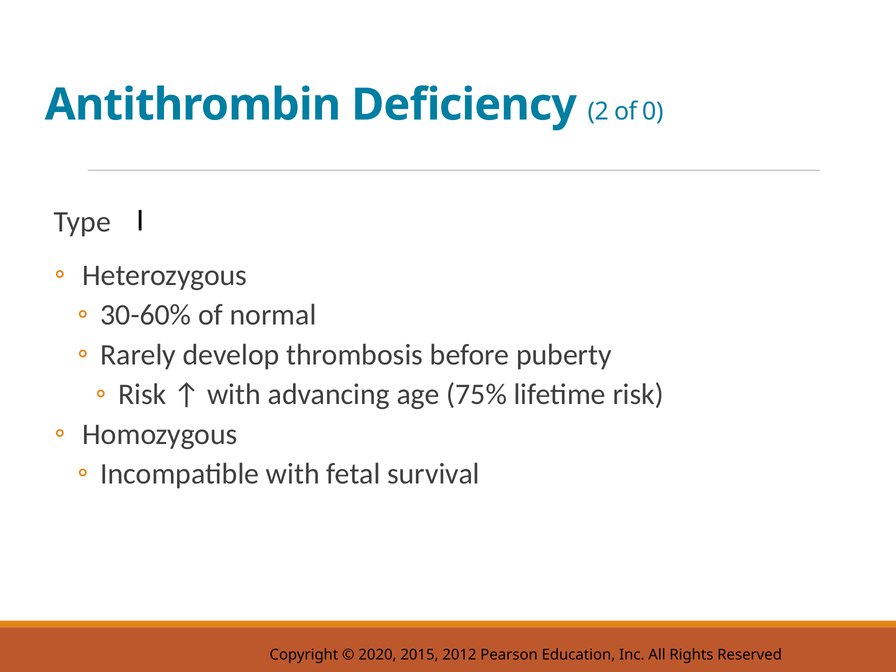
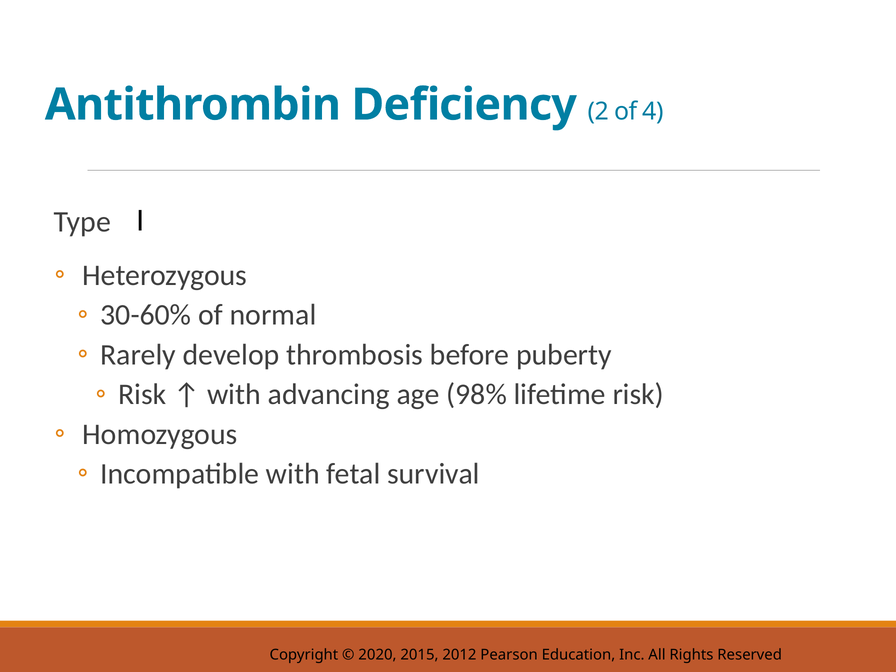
0: 0 -> 4 (653, 111)
75%: 75% -> 98% (477, 395)
